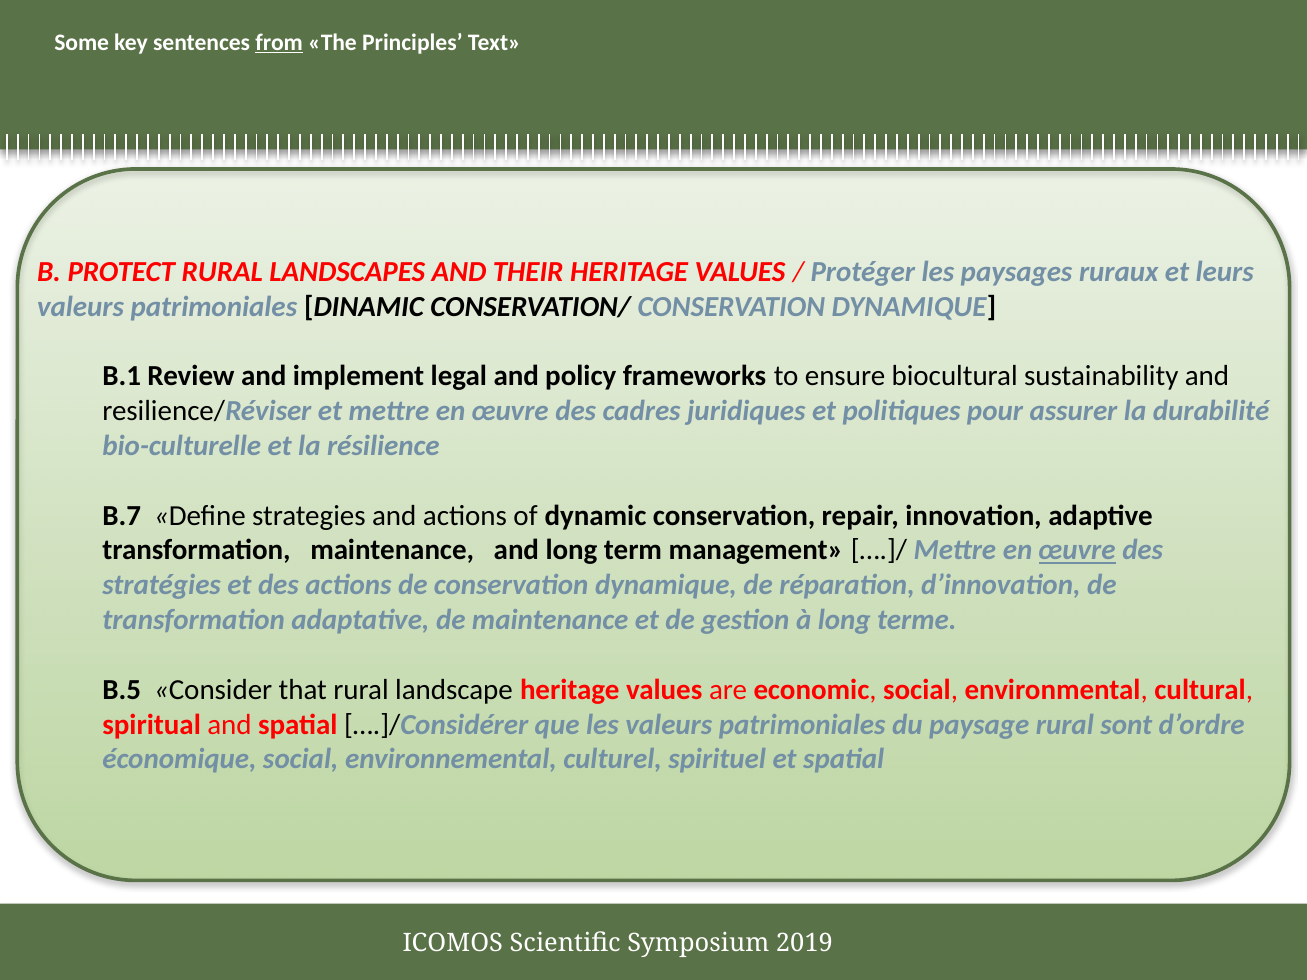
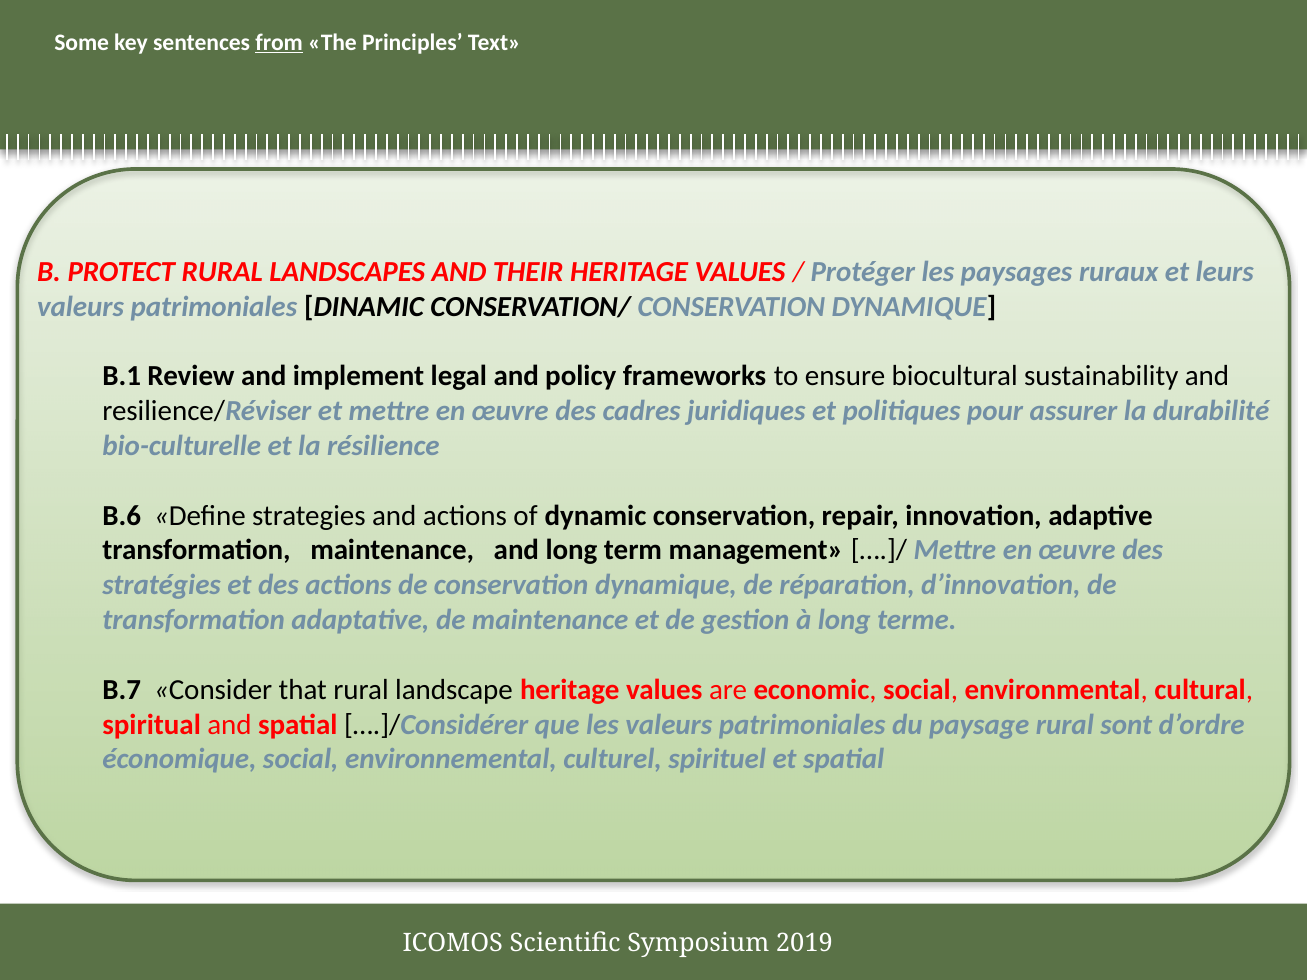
B.7: B.7 -> B.6 (122, 516)
œuvre underline: present -> none (1077, 551)
B.5: B.5 -> B.7 (122, 690)
